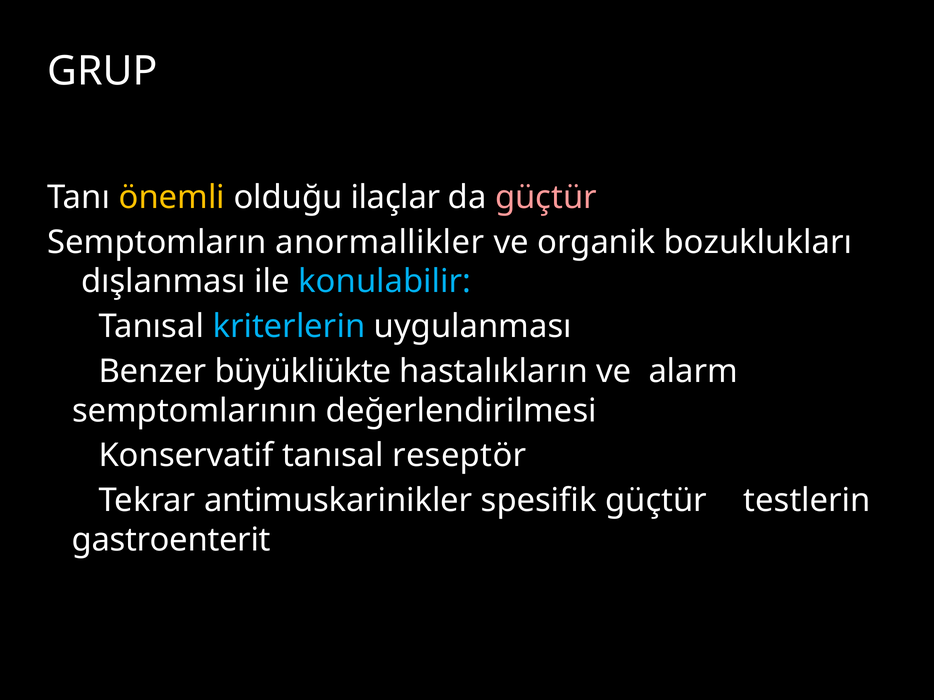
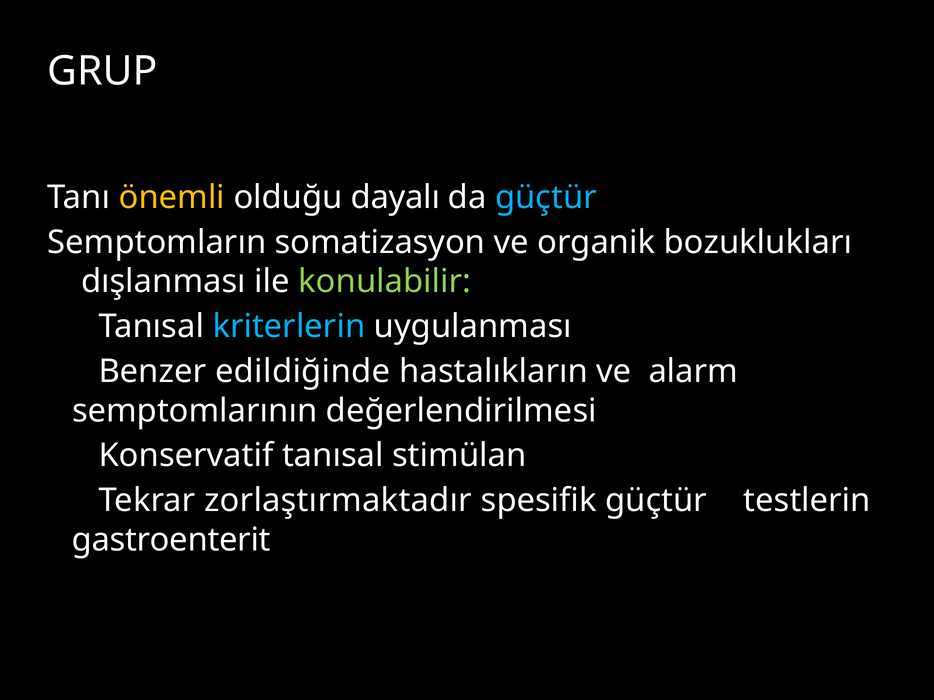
ilaçlar: ilaçlar -> dayalı (395, 198)
güçtür colour: pink -> light blue (546, 198)
anormallikler: anormallikler -> somatizasyon (380, 242)
konulabilir colour: light blue -> light green (385, 282)
büyükliükte: büyükliükte -> edildiğinde (303, 372)
reseptör: reseptör -> stimülan (459, 456)
antimuskarinikler: antimuskarinikler -> zorlaştırmaktadır (338, 501)
